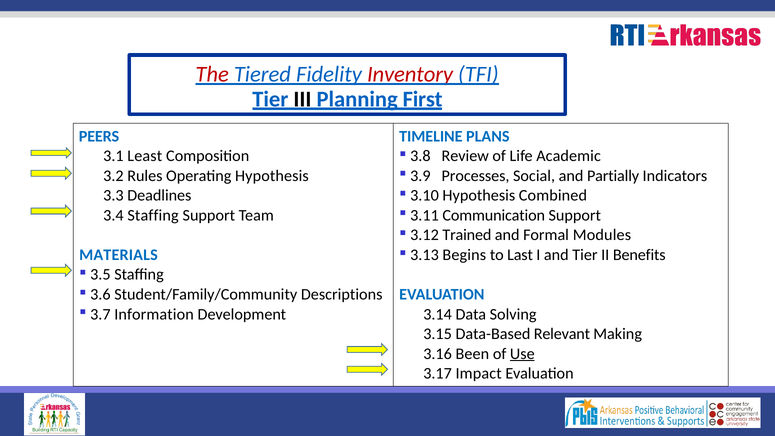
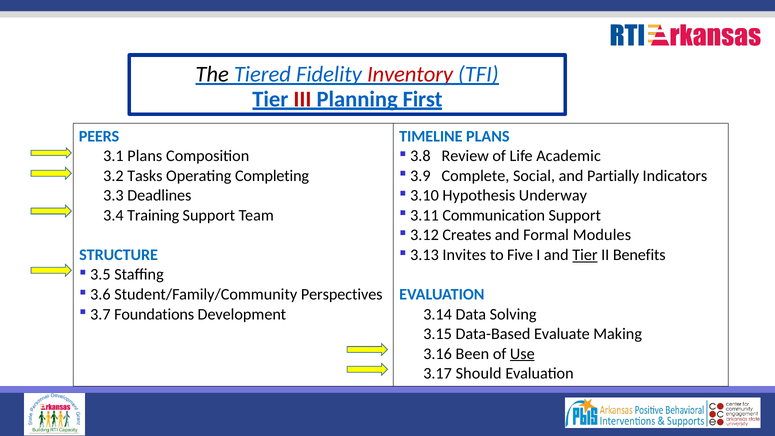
The colour: red -> black (212, 74)
III colour: black -> red (302, 99)
Least: Least -> Plans (145, 156)
Processes: Processes -> Complete (475, 176)
Rules: Rules -> Tasks (145, 176)
Operating Hypothesis: Hypothesis -> Completing (272, 176)
Combined: Combined -> Underway (553, 195)
Staffing: Staffing -> Training (153, 215)
Trained: Trained -> Creates (467, 235)
Begins: Begins -> Invites (464, 255)
Last: Last -> Five (520, 255)
Tier underline: none -> present (585, 255)
MATERIALS: MATERIALS -> STRUCTURE (119, 255)
Descriptions: Descriptions -> Perspectives (342, 294)
Information: Information -> Foundations (154, 314)
Relevant: Relevant -> Evaluate (562, 334)
Impact: Impact -> Should (479, 373)
